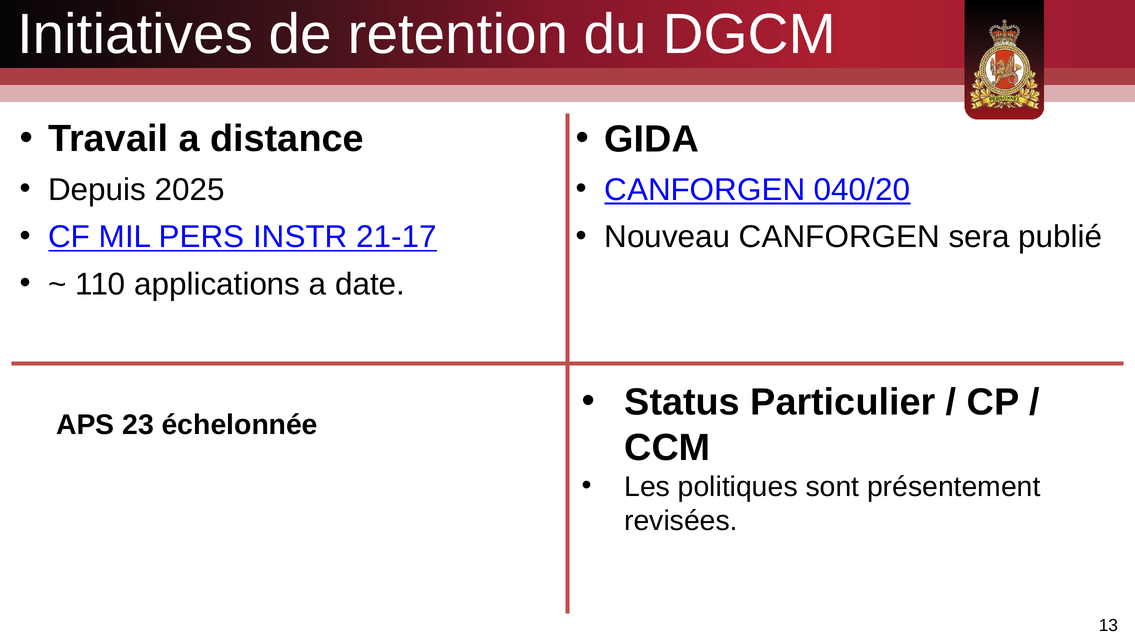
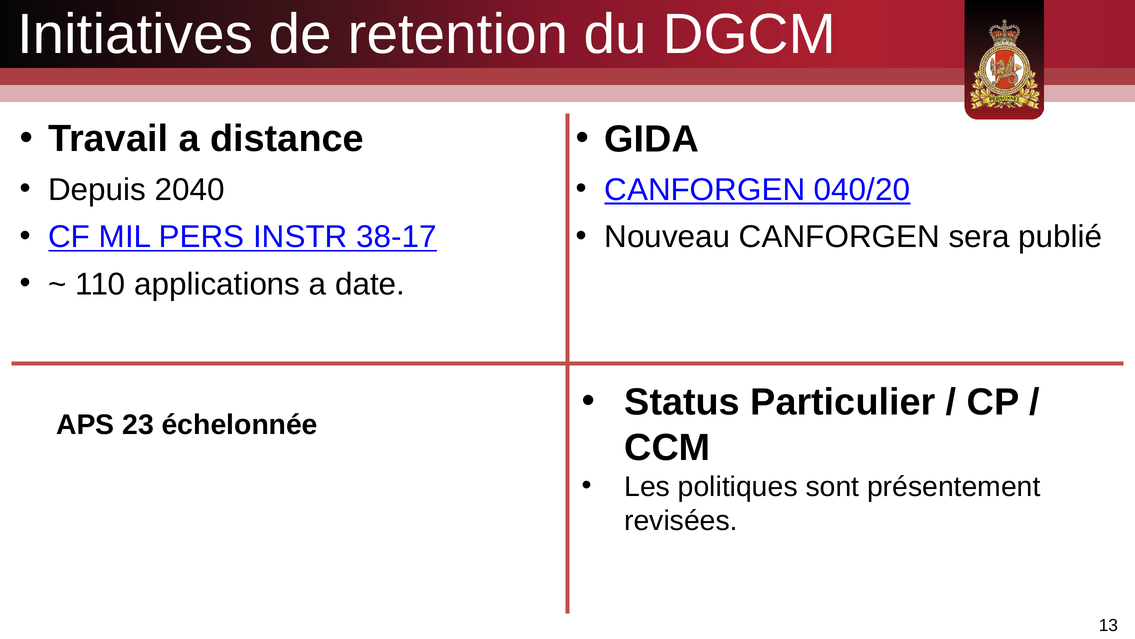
2025: 2025 -> 2040 (190, 190)
21-17: 21-17 -> 38-17 (396, 237)
